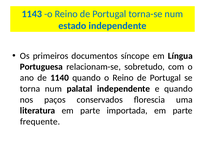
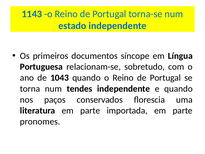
1140: 1140 -> 1043 (60, 78)
palatal: palatal -> tendes (79, 89)
frequente: frequente -> pronomes (40, 121)
